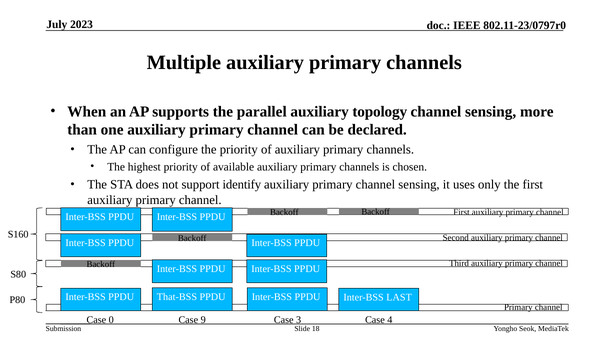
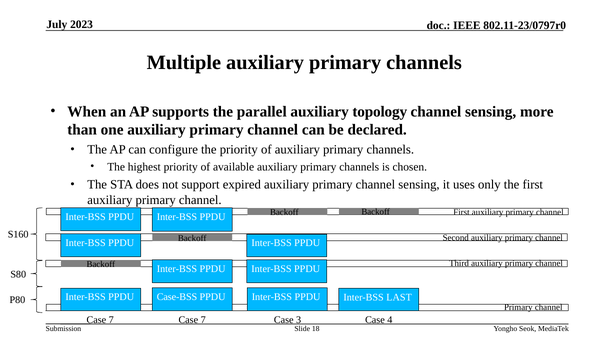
identify: identify -> expired (242, 184)
That-BSS: That-BSS -> Case-BSS (177, 297)
0: 0 -> 7 (111, 319)
9: 9 -> 7 (203, 319)
